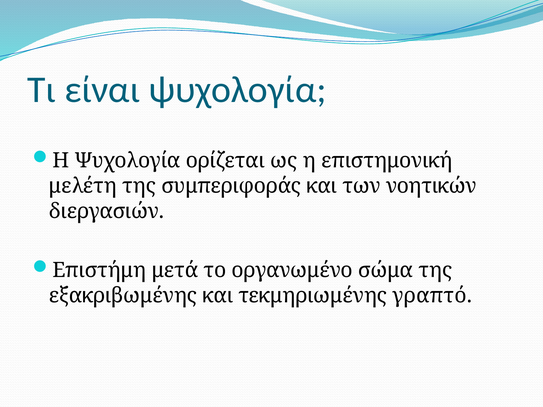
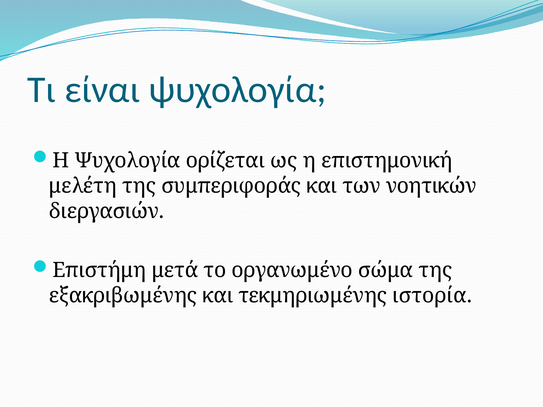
γραπτό: γραπτό -> ιστορία (432, 296)
